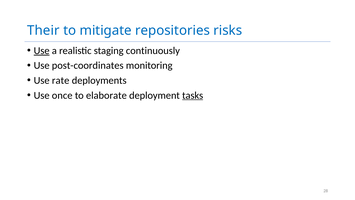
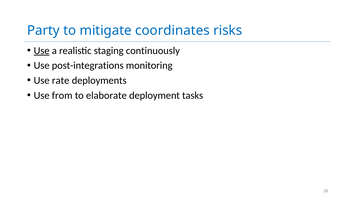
Their: Their -> Party (43, 31)
repositories: repositories -> coordinates (172, 31)
post-coordinates: post-coordinates -> post-integrations (88, 65)
once: once -> from (62, 95)
tasks underline: present -> none (193, 95)
